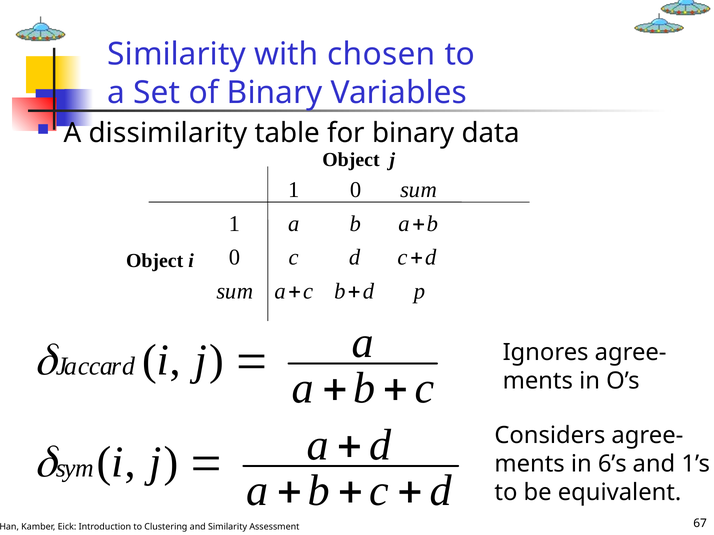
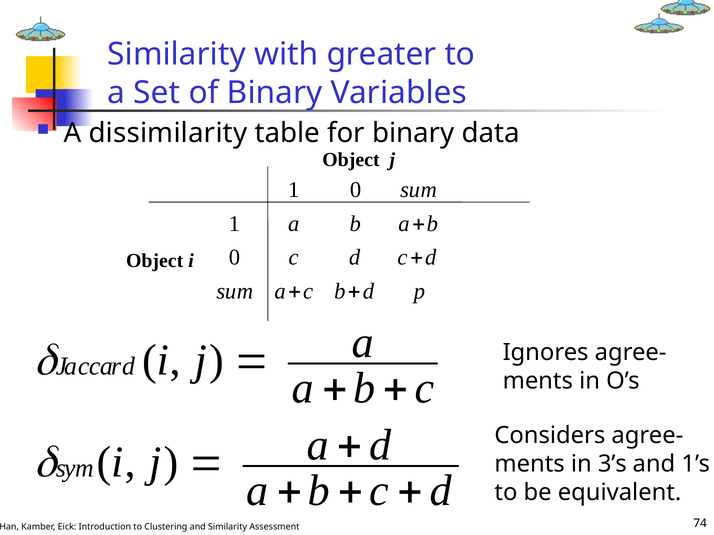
chosen: chosen -> greater (381, 55)
6’s: 6’s -> 3’s (612, 465)
67: 67 -> 74 (700, 524)
